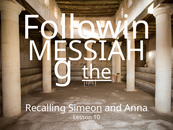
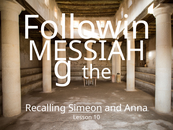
the underline: present -> none (97, 72)
